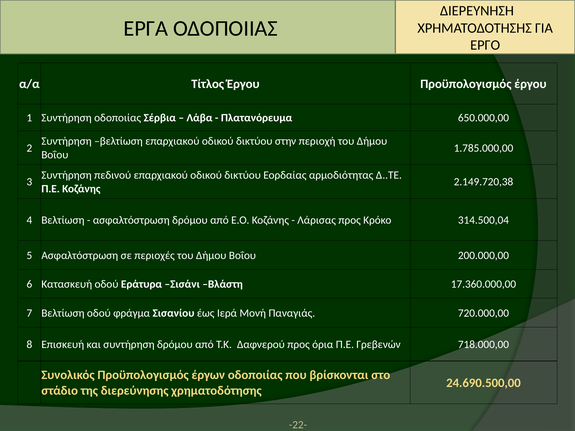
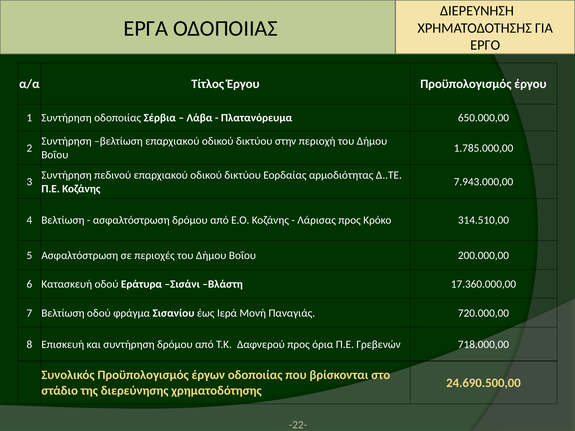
2.149.720,38: 2.149.720,38 -> 7.943.000,00 (484, 182)
314.500,04: 314.500,04 -> 314.510,00 (483, 220)
